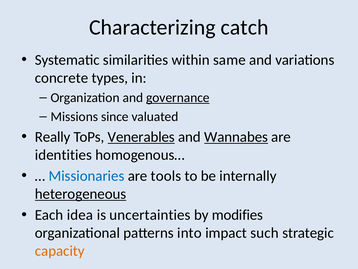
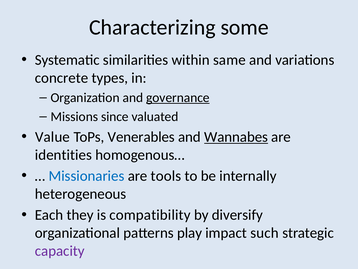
catch: catch -> some (245, 27)
Really: Really -> Value (52, 137)
Venerables underline: present -> none (141, 137)
heterogeneous underline: present -> none (81, 194)
idea: idea -> they (80, 215)
uncertainties: uncertainties -> compatibility (150, 215)
modifies: modifies -> diversify (237, 215)
into: into -> play (190, 233)
capacity colour: orange -> purple (60, 250)
